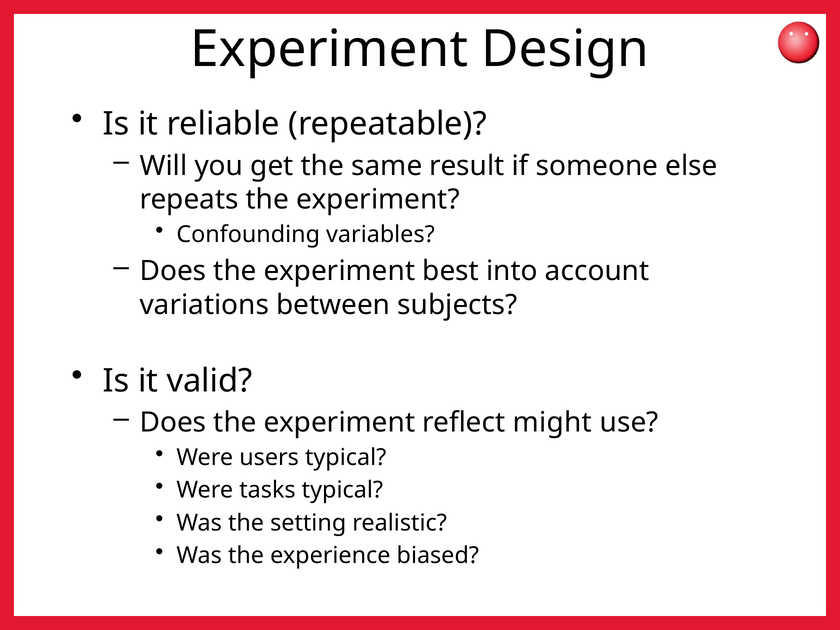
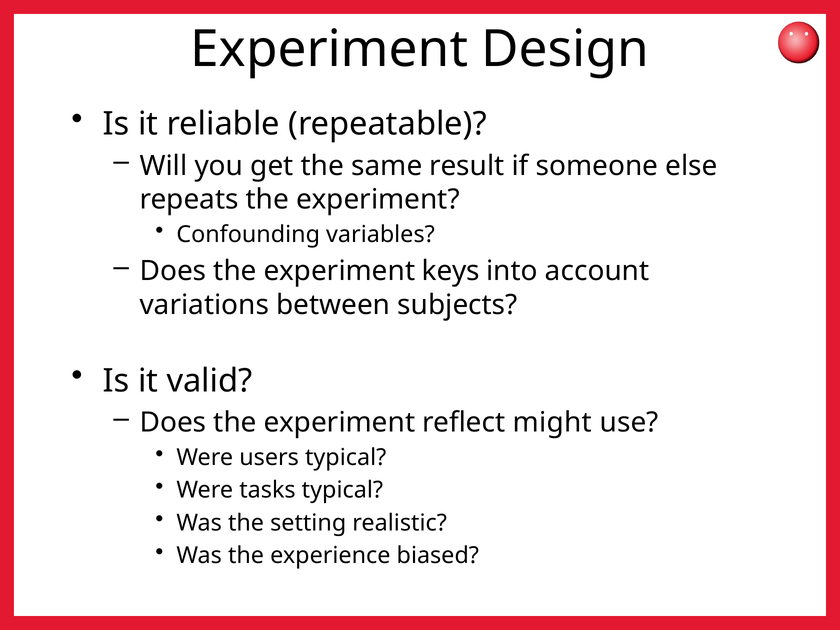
best: best -> keys (451, 271)
